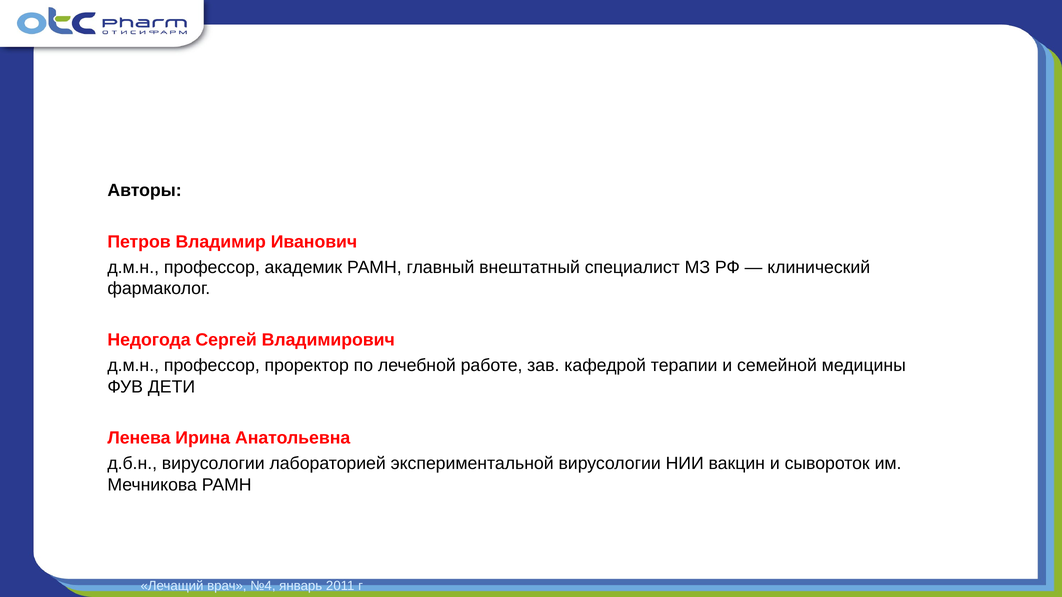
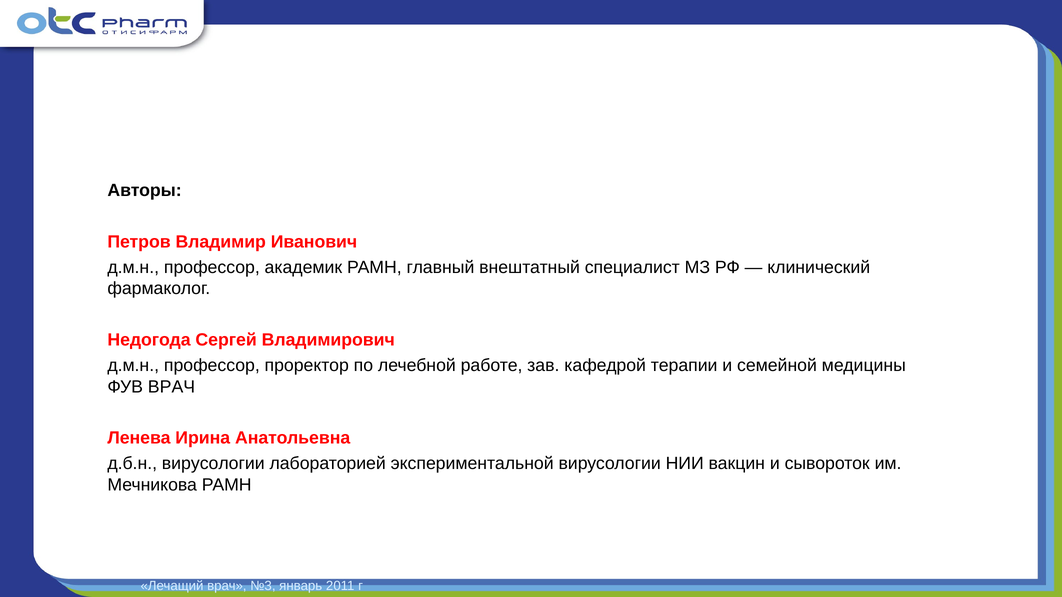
ФУВ ДЕТИ: ДЕТИ -> ВРАЧ (172, 387)
№4: №4 -> №3 (263, 586)
